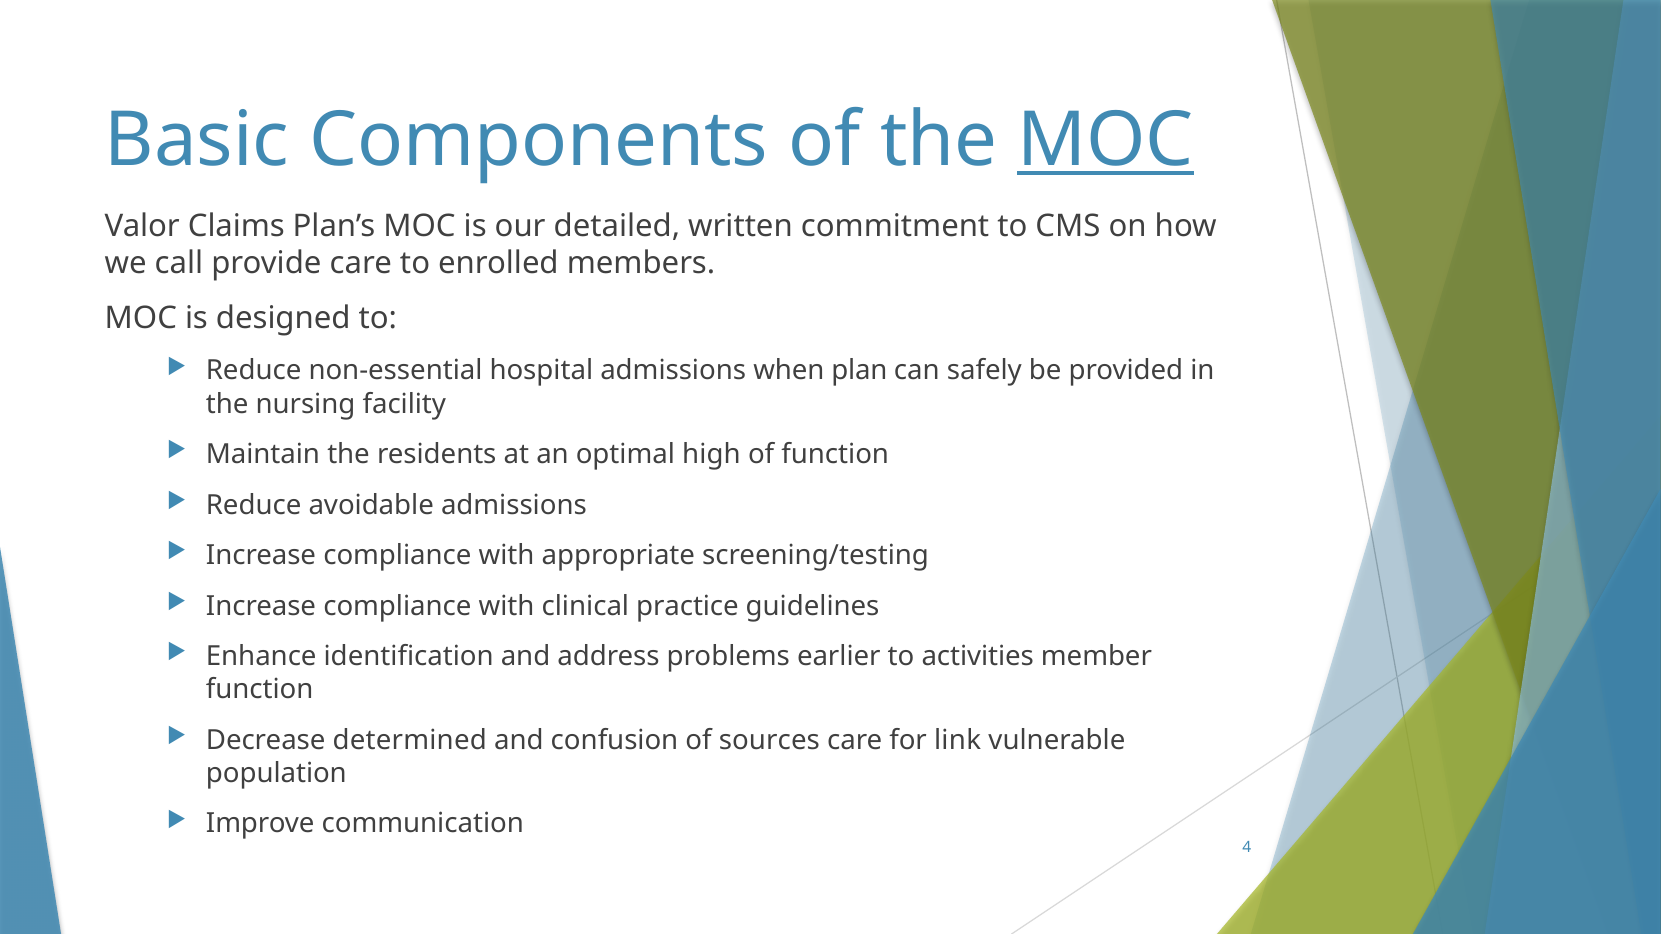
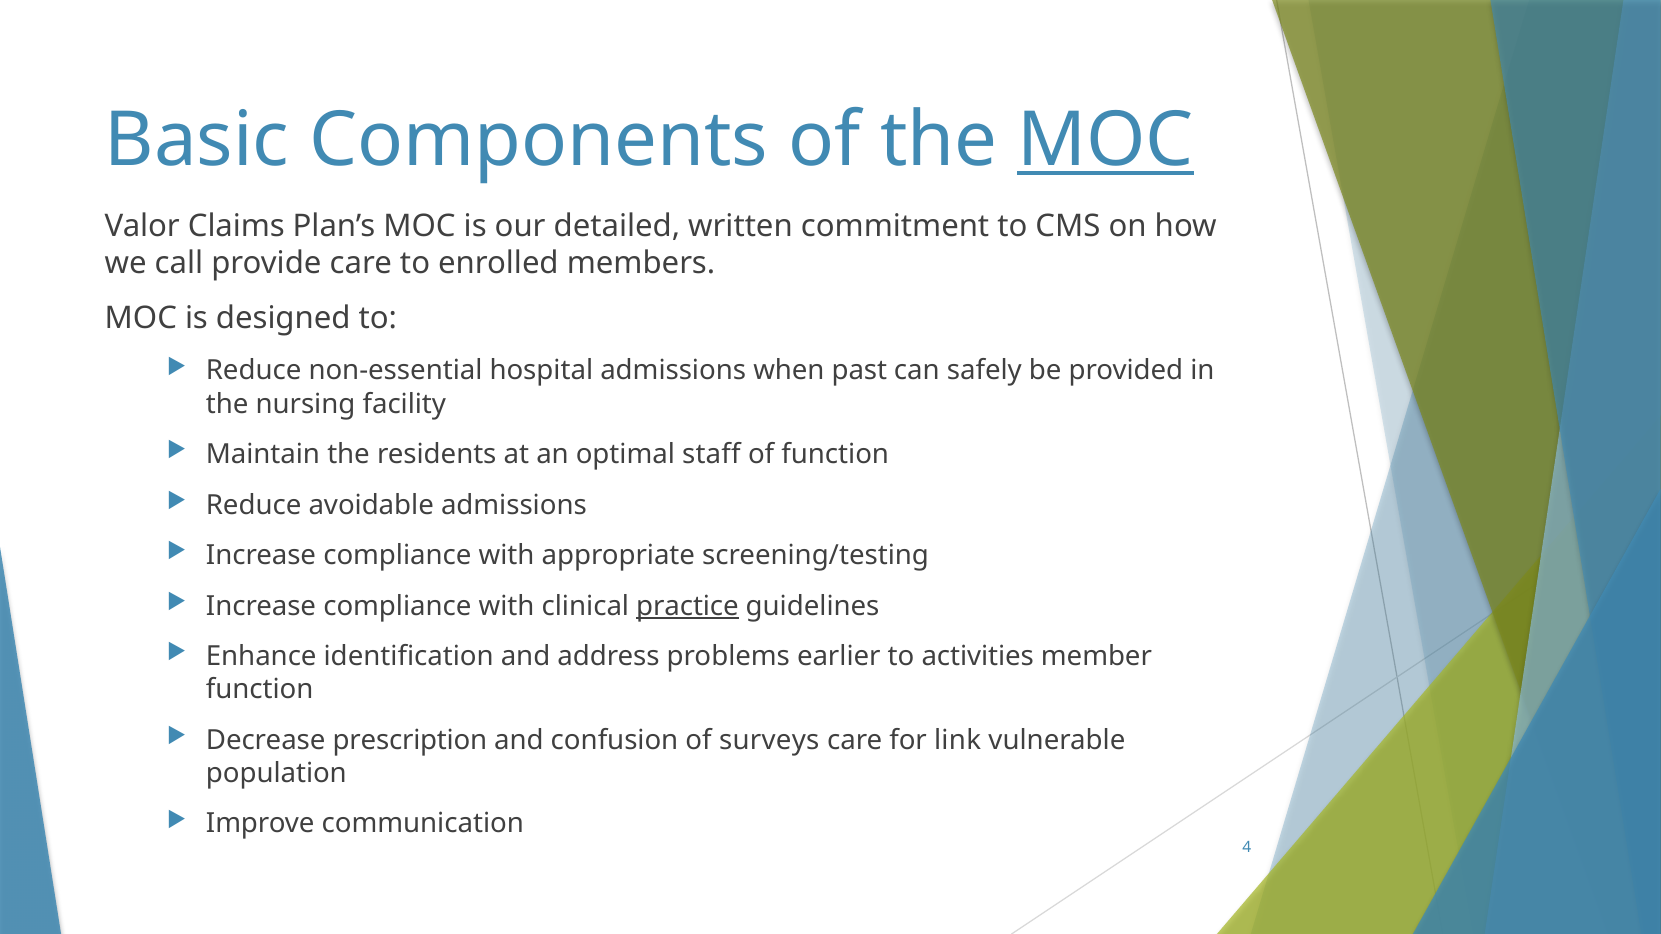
plan: plan -> past (859, 371)
high: high -> staff (711, 455)
practice underline: none -> present (687, 606)
determined: determined -> prescription (410, 740)
sources: sources -> surveys (769, 740)
